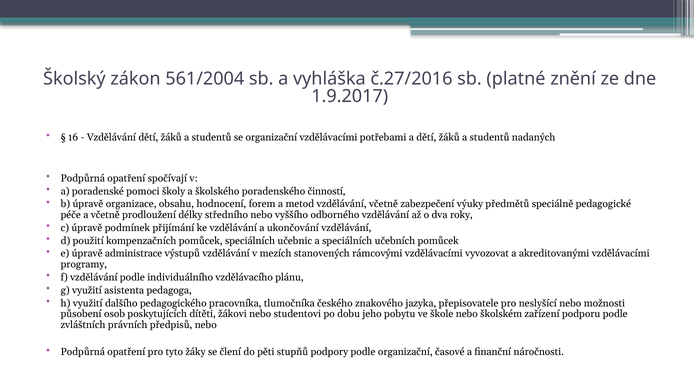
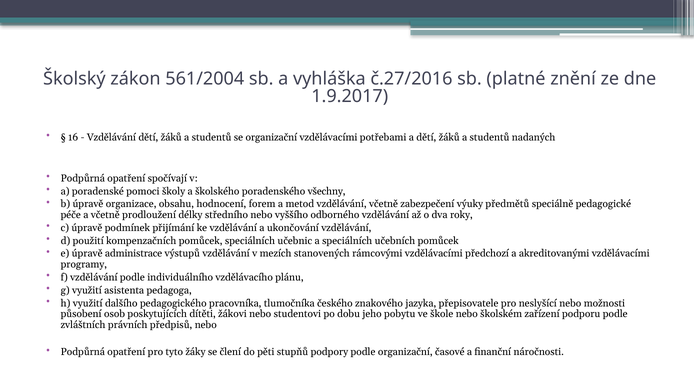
činností: činností -> všechny (327, 191)
vyvozovat: vyvozovat -> předchozí (487, 254)
